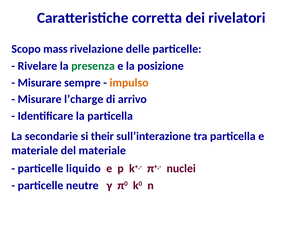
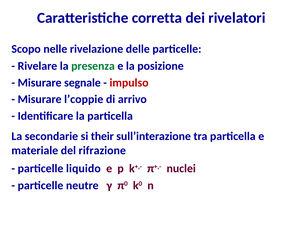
mass: mass -> nelle (55, 49)
sempre: sempre -> segnale (82, 83)
impulso colour: orange -> red (129, 83)
l’charge: l’charge -> l’coppie (84, 99)
del materiale: materiale -> rifrazione (102, 151)
